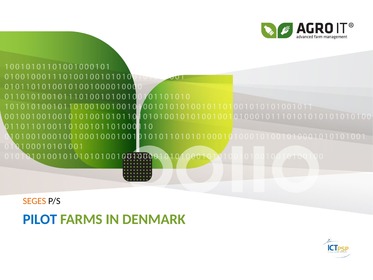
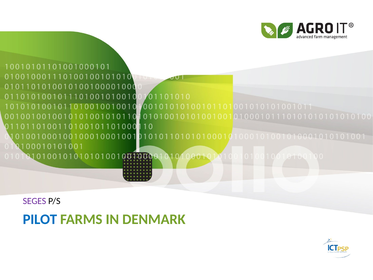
SEGES colour: orange -> purple (34, 201)
